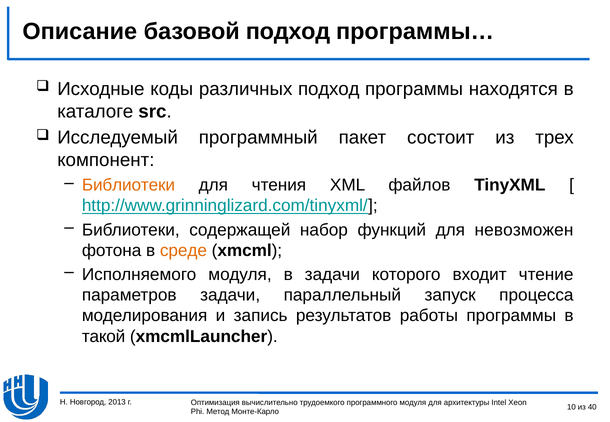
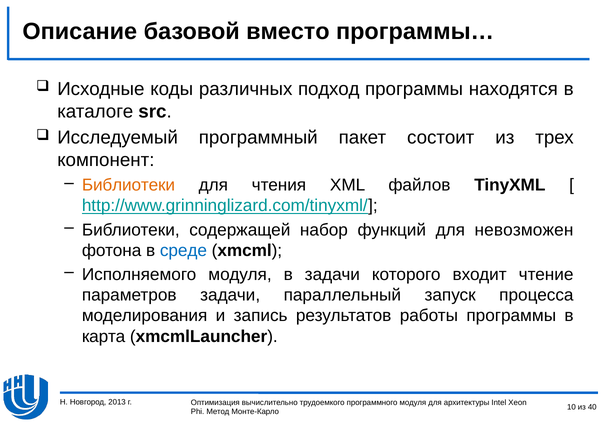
базовой подход: подход -> вместо (288, 32)
среде colour: orange -> blue (183, 251)
такой: такой -> карта (104, 337)
